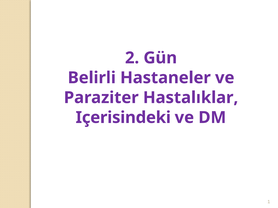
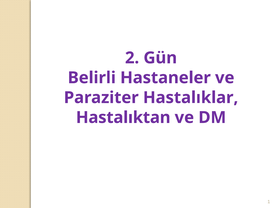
Içerisindeki: Içerisindeki -> Hastalıktan (123, 118)
